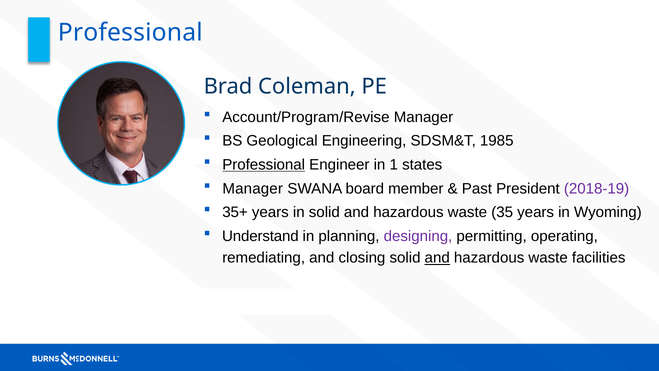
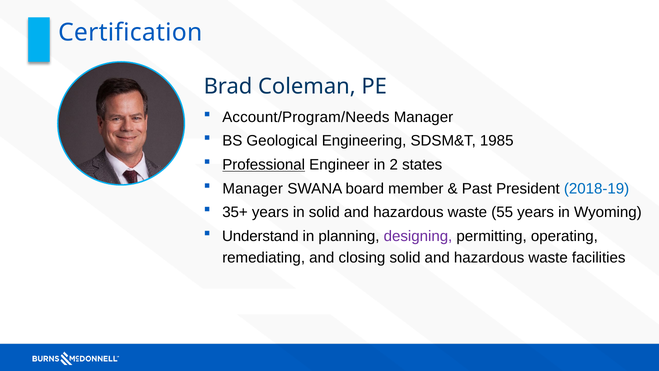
Professional: Professional -> Certification (130, 33)
Account/Program/Revise: Account/Program/Revise -> Account/Program/Needs (306, 117)
1: 1 -> 2 (394, 165)
2018-19 colour: purple -> blue (597, 188)
35: 35 -> 55 (502, 212)
and underline: present -> none (437, 258)
